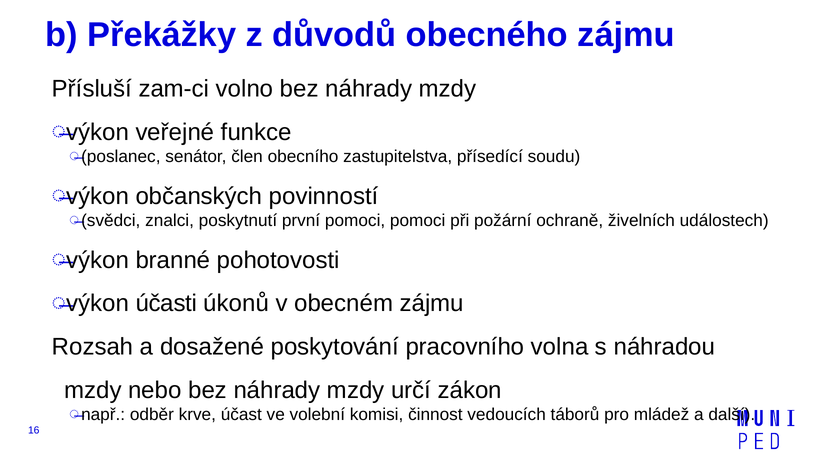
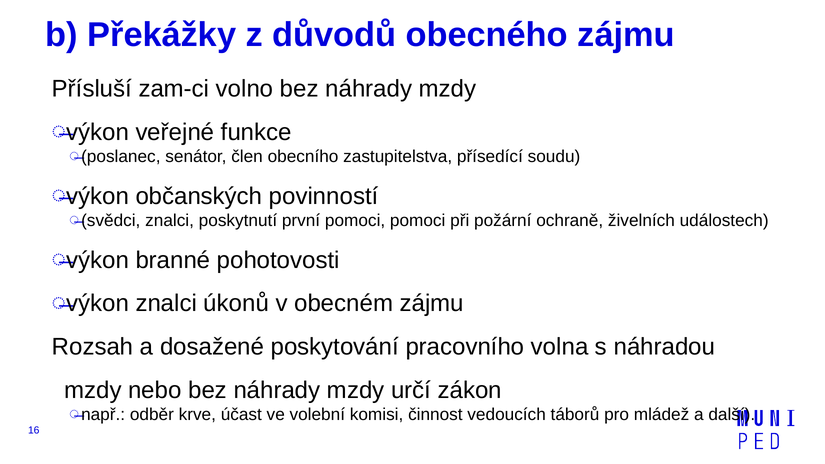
výkon účasti: účasti -> znalci (166, 303)
